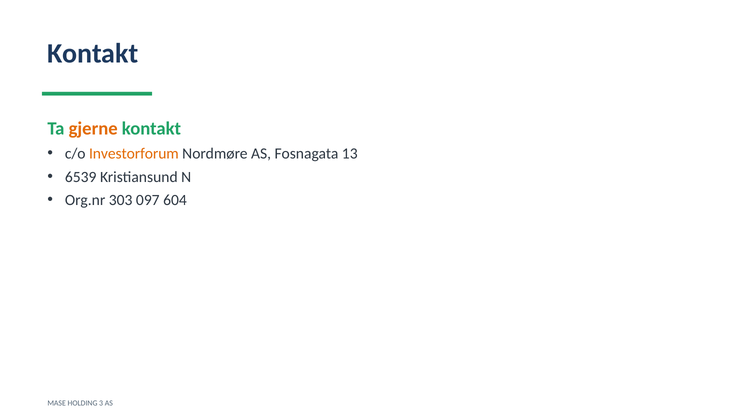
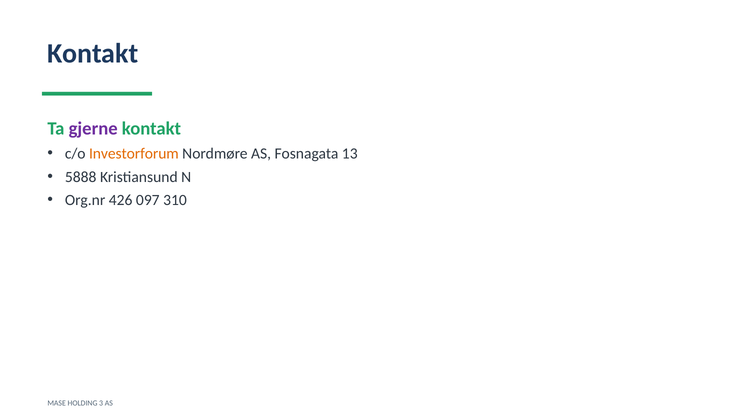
gjerne colour: orange -> purple (93, 128)
6539: 6539 -> 5888 (81, 177)
303: 303 -> 426 (121, 200)
604: 604 -> 310 (175, 200)
